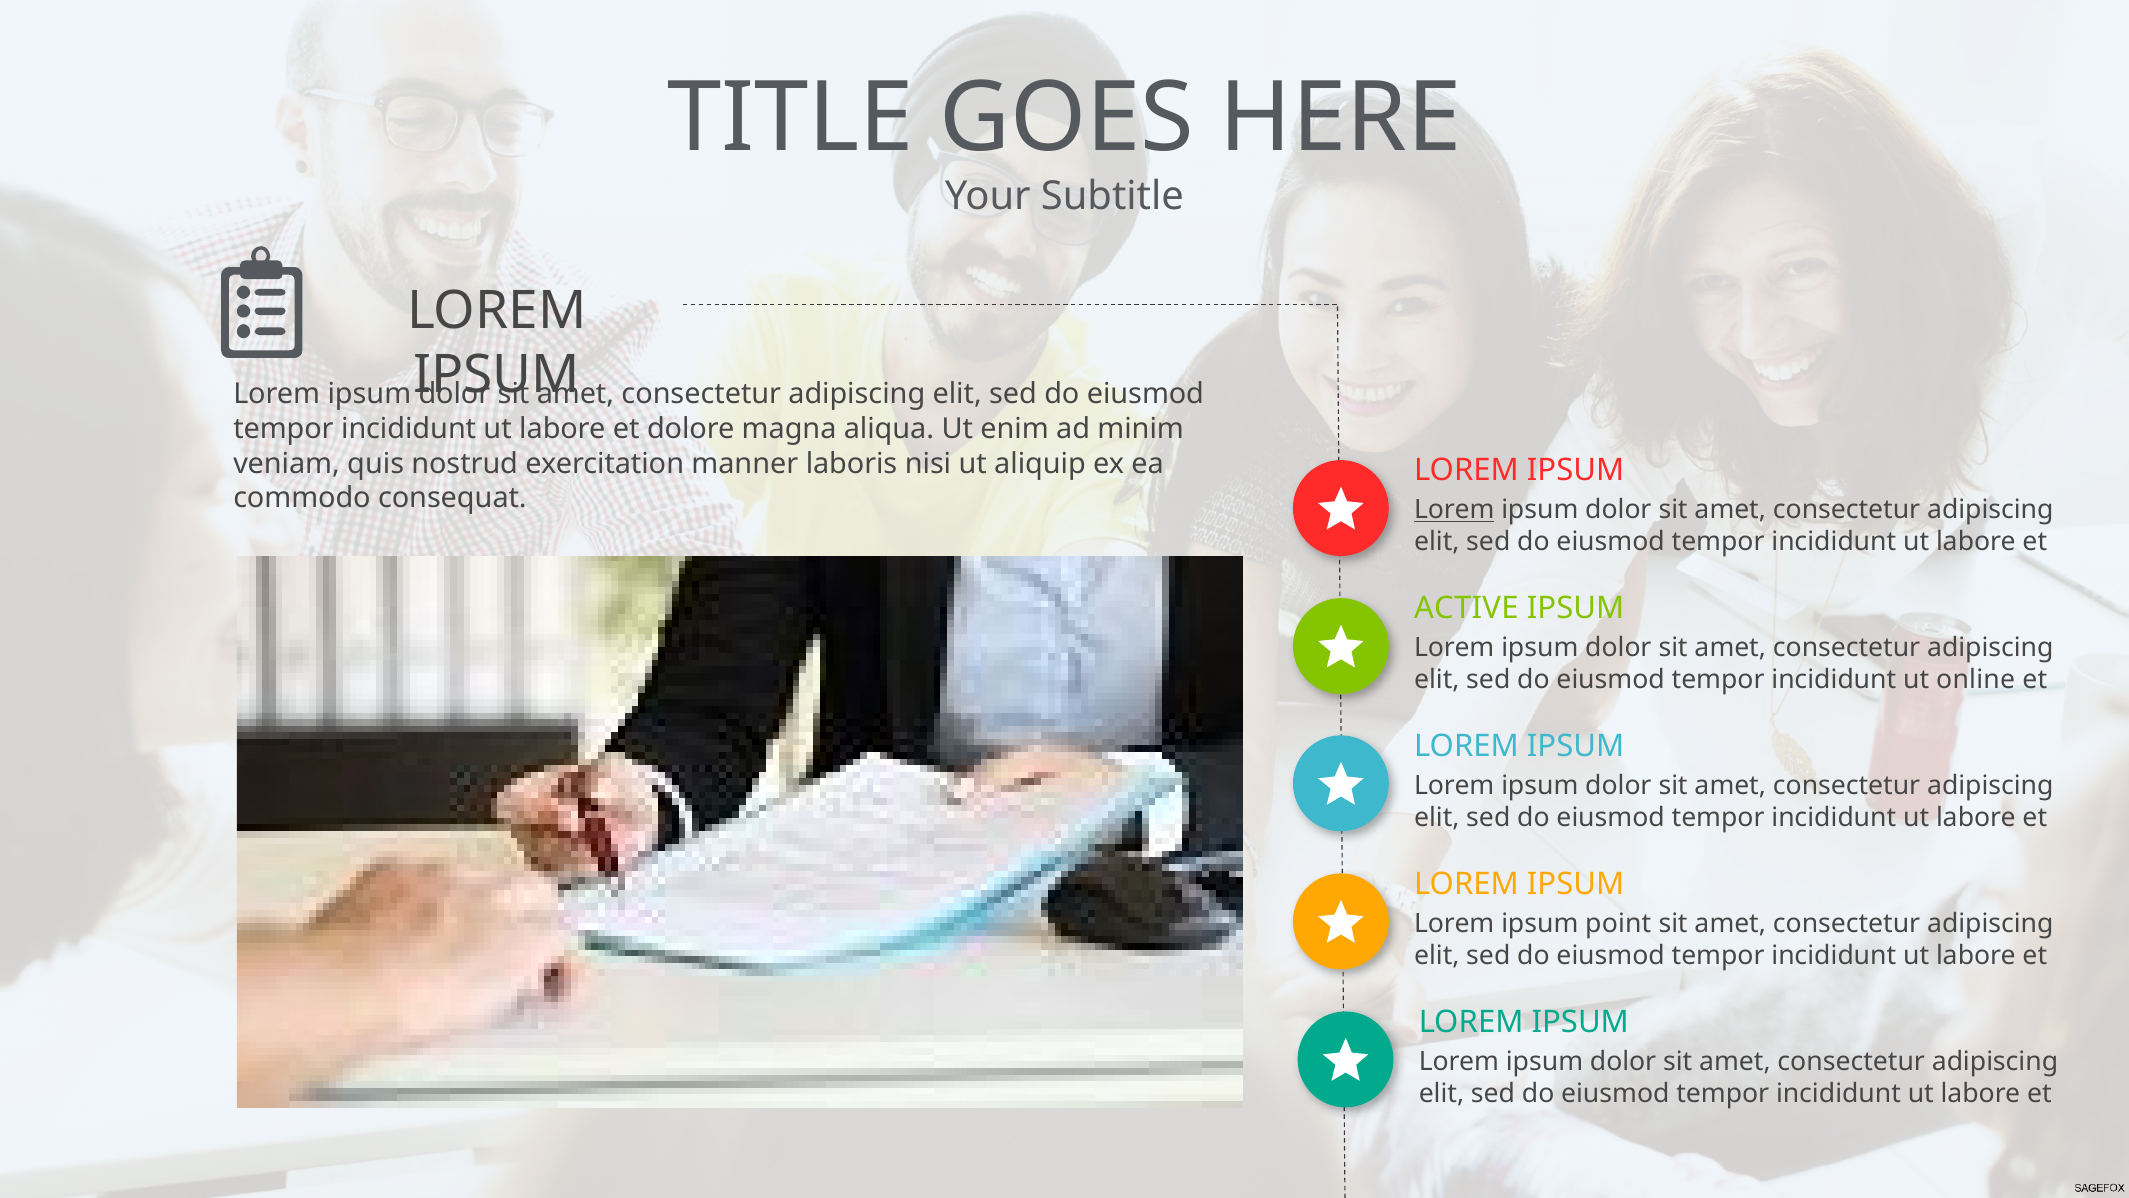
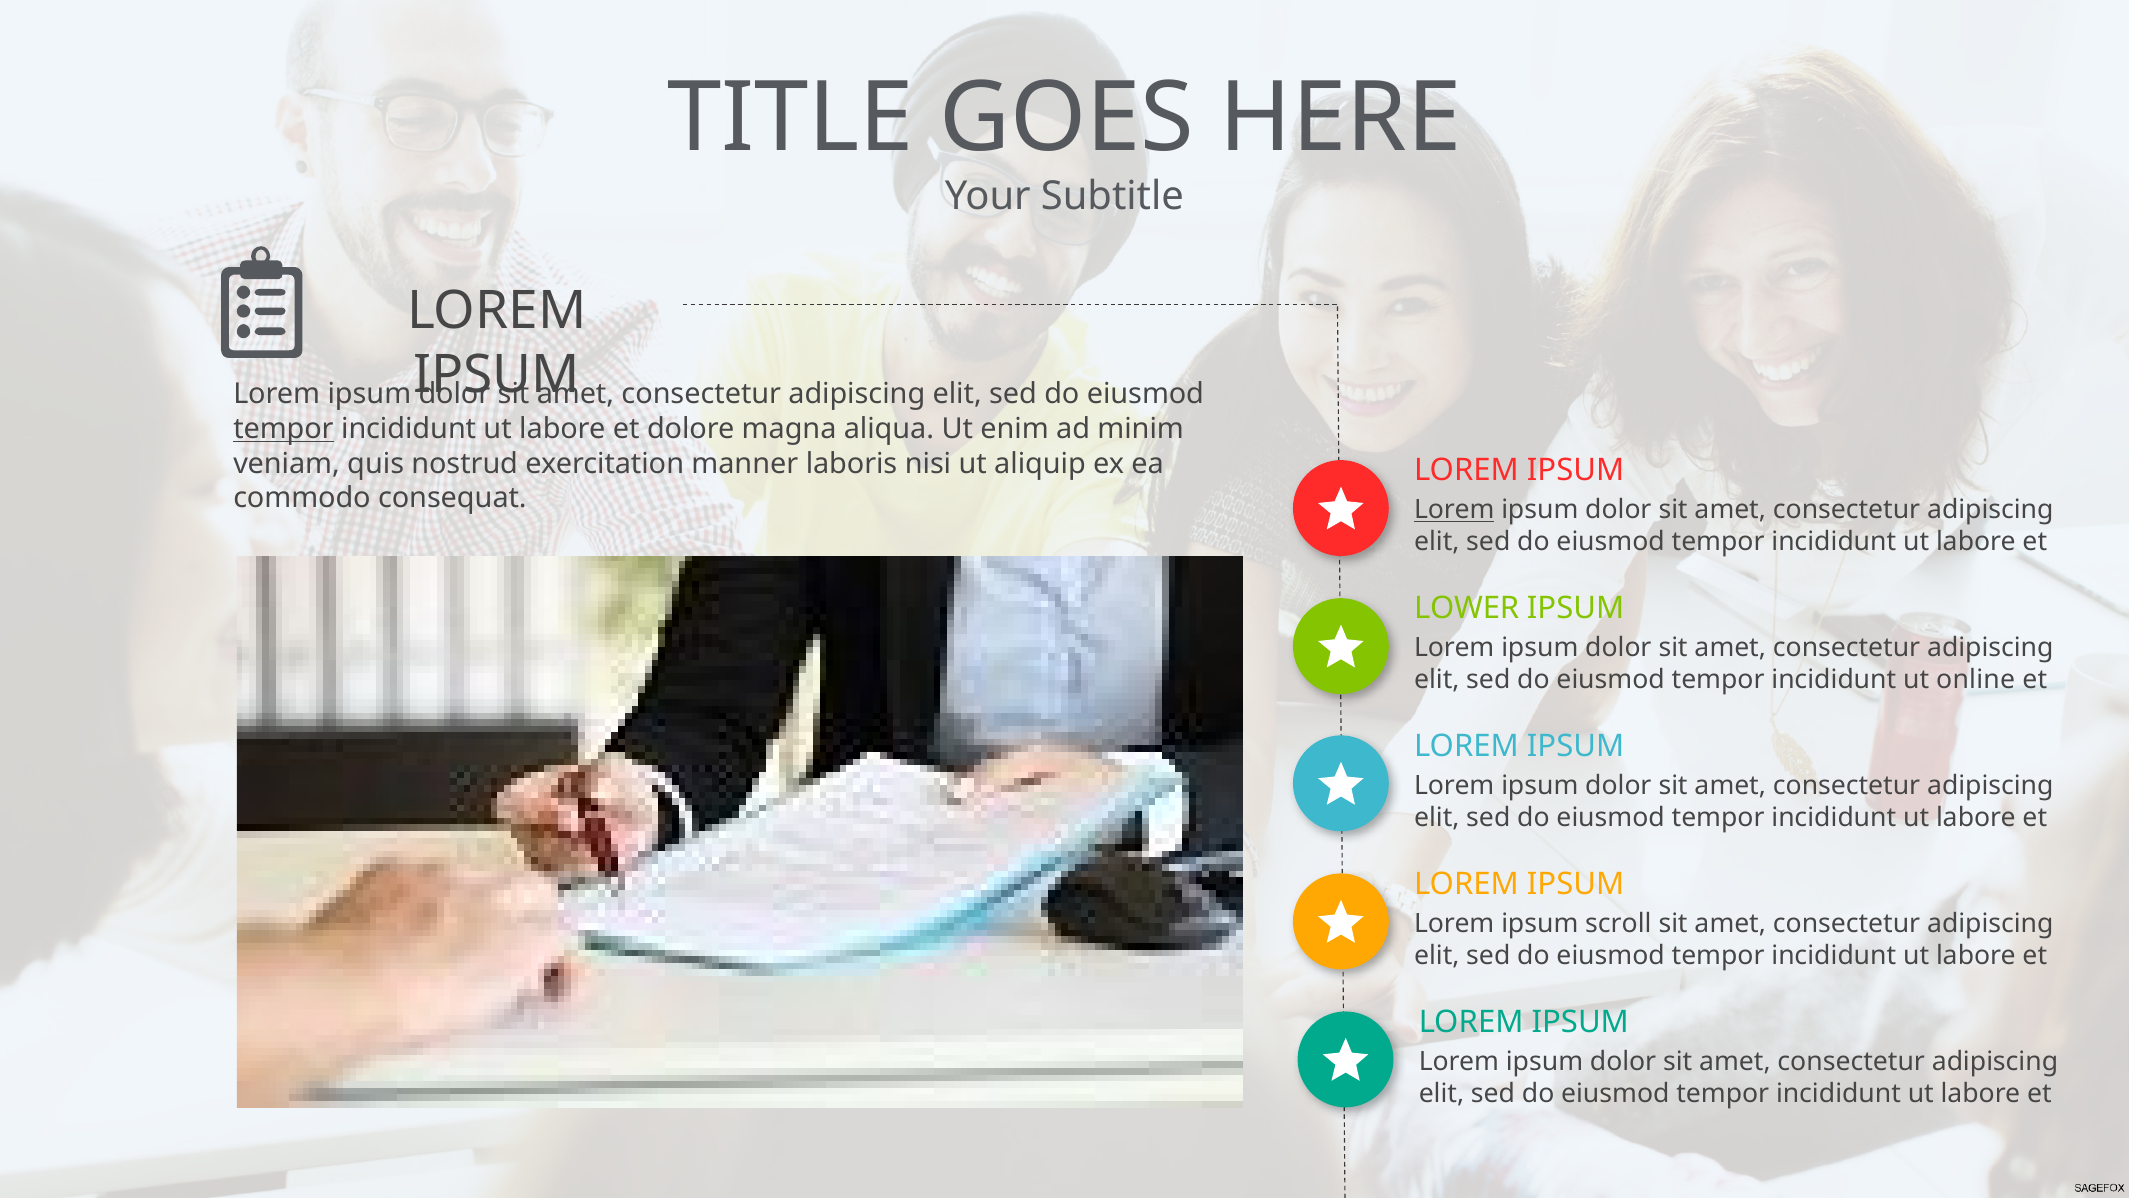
tempor underline: none -> present (283, 429)
ACTIVE: ACTIVE -> LOWER (1467, 608)
point: point -> scroll (1618, 923)
